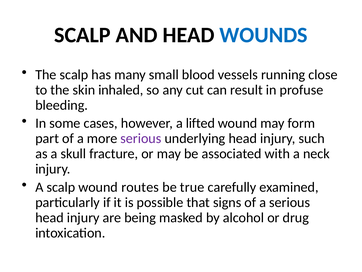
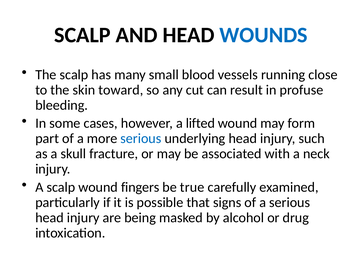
inhaled: inhaled -> toward (121, 90)
serious colour: purple -> blue (141, 138)
routes: routes -> fingers (140, 187)
